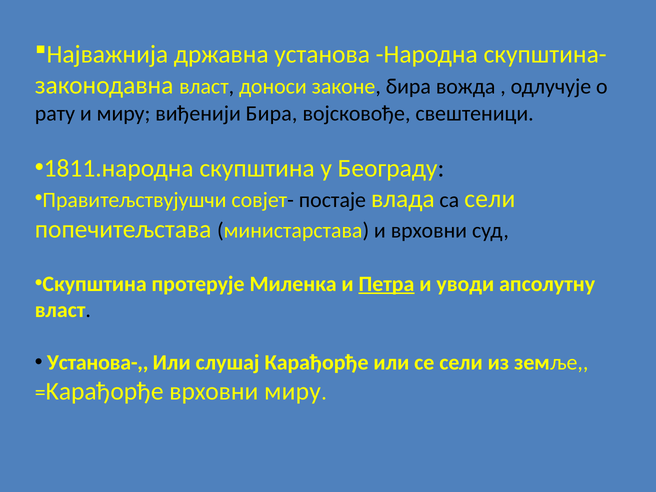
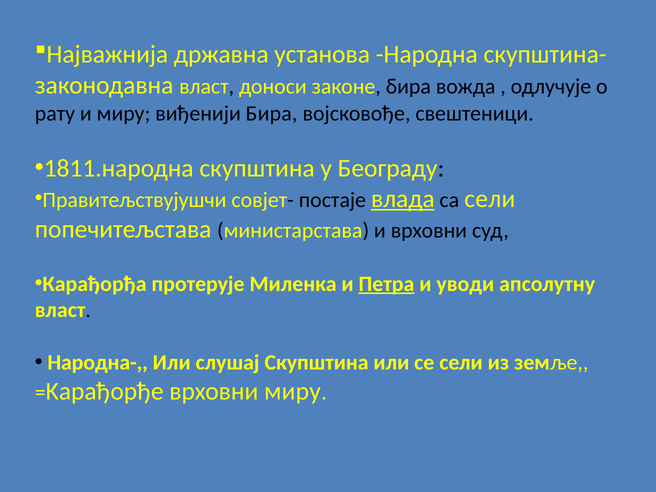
влада underline: none -> present (403, 199)
Скупштина: Скупштина -> Карађорђа (95, 284)
Установа-: Установа- -> Народна- (98, 363)
слушај Карађорђе: Карађорђе -> Скупштина (317, 363)
